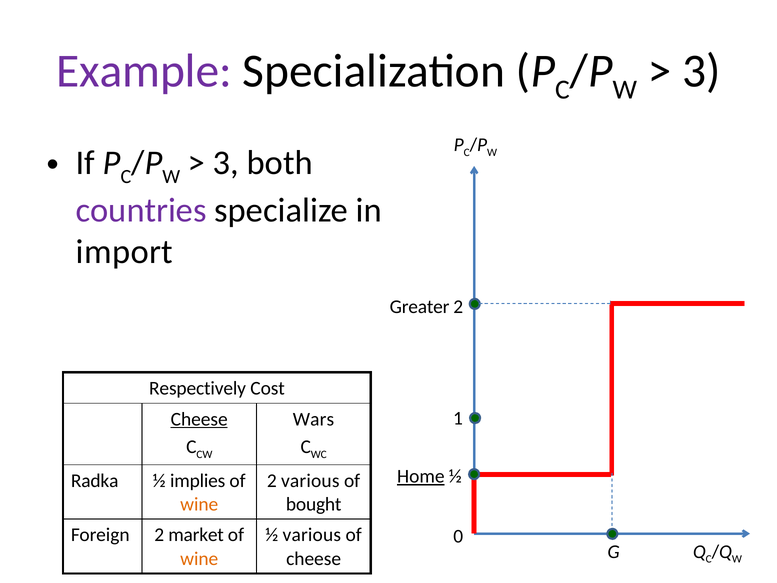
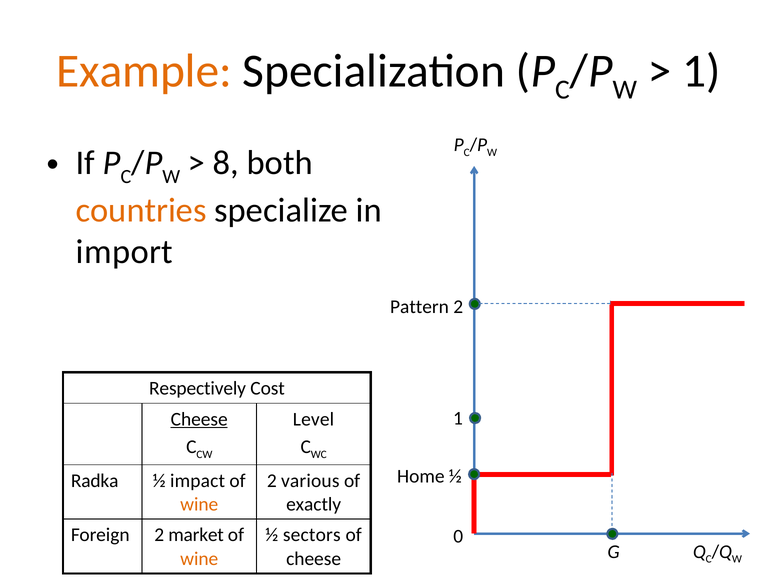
Example colour: purple -> orange (144, 71)
3: 3 -> 1 (701, 71)
3: 3 -> 8 (226, 163)
countries colour: purple -> orange (141, 210)
Greater: Greater -> Pattern (420, 307)
Wars: Wars -> Level (313, 419)
Home underline: present -> none (421, 476)
implies: implies -> impact (198, 480)
bought: bought -> exactly (314, 504)
½ various: various -> sectors (312, 535)
